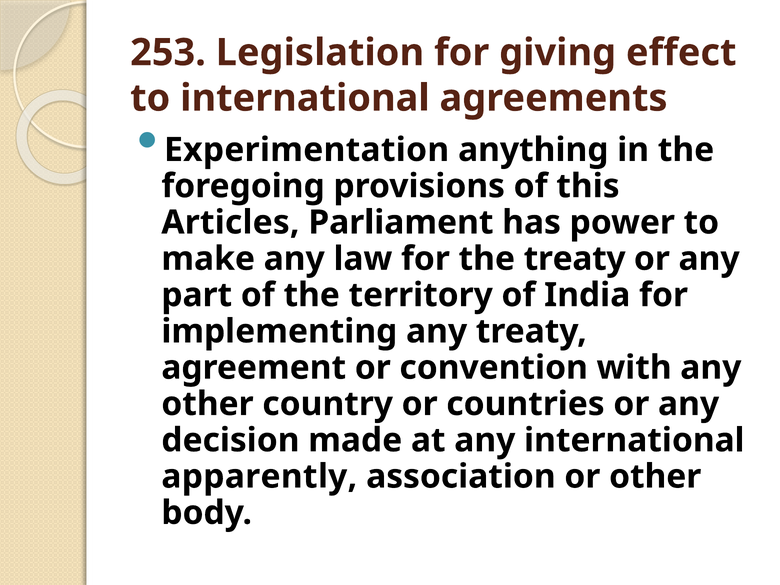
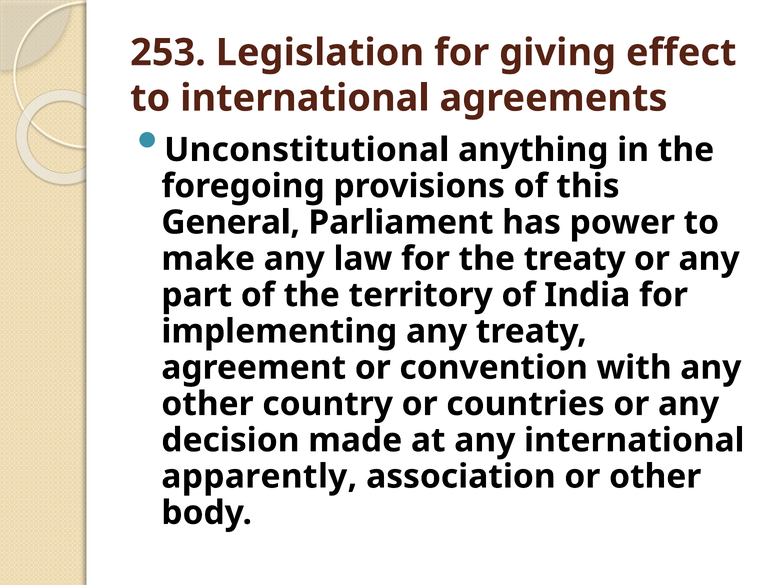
Experimentation: Experimentation -> Unconstitutional (307, 150)
Articles: Articles -> General (231, 222)
